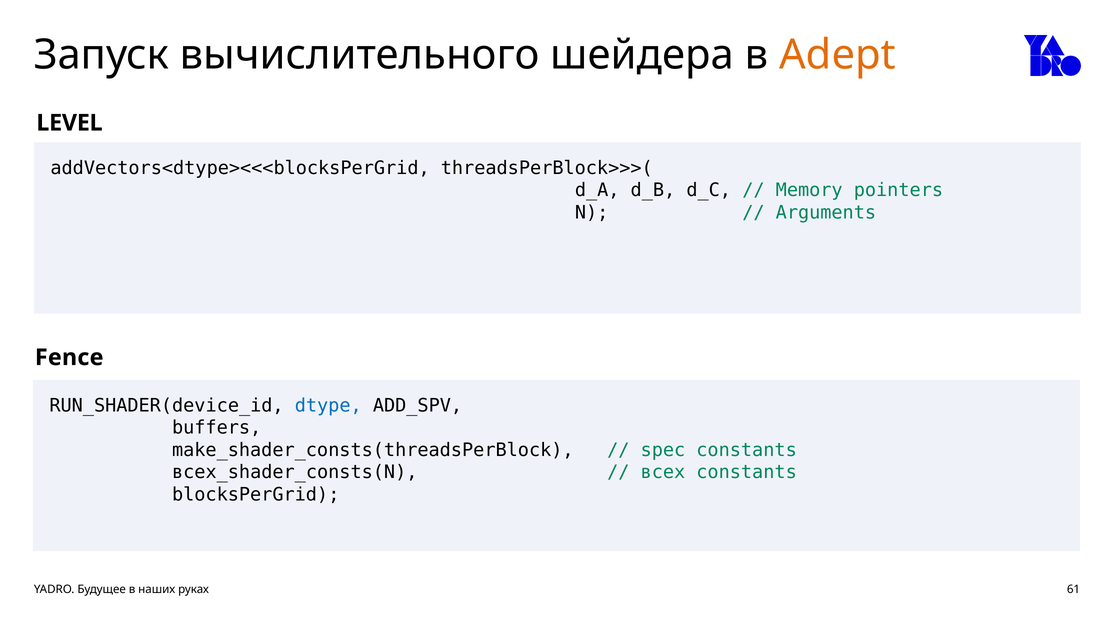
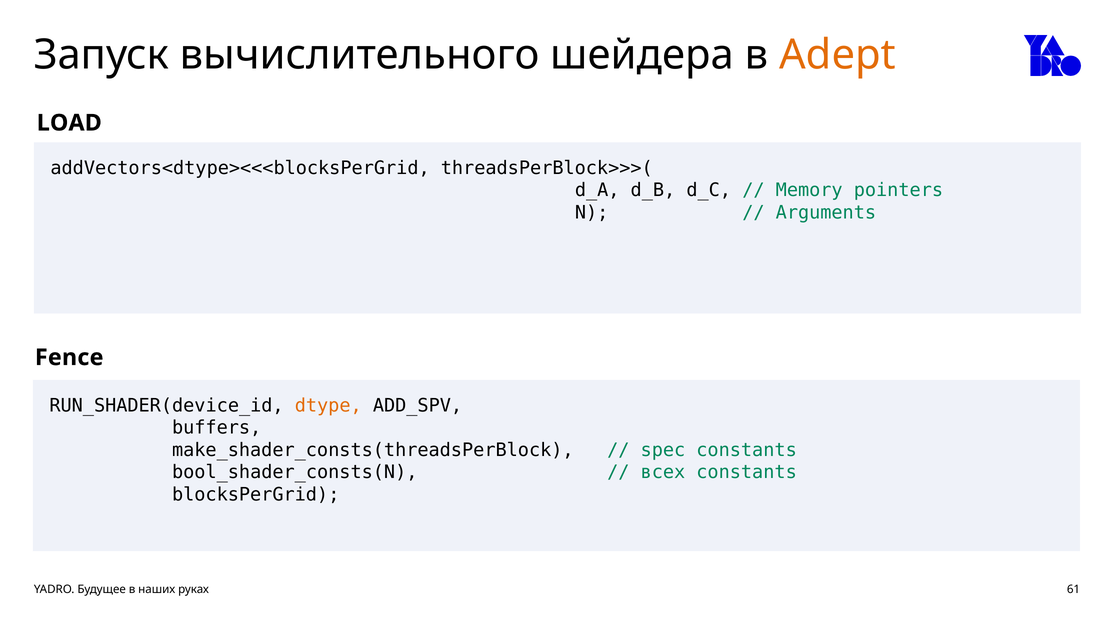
LEVEL: LEVEL -> LOAD (69, 123)
dtype colour: blue -> orange (328, 406)
всех_shader_consts(N: всех_shader_consts(N -> bool_shader_consts(N (295, 473)
